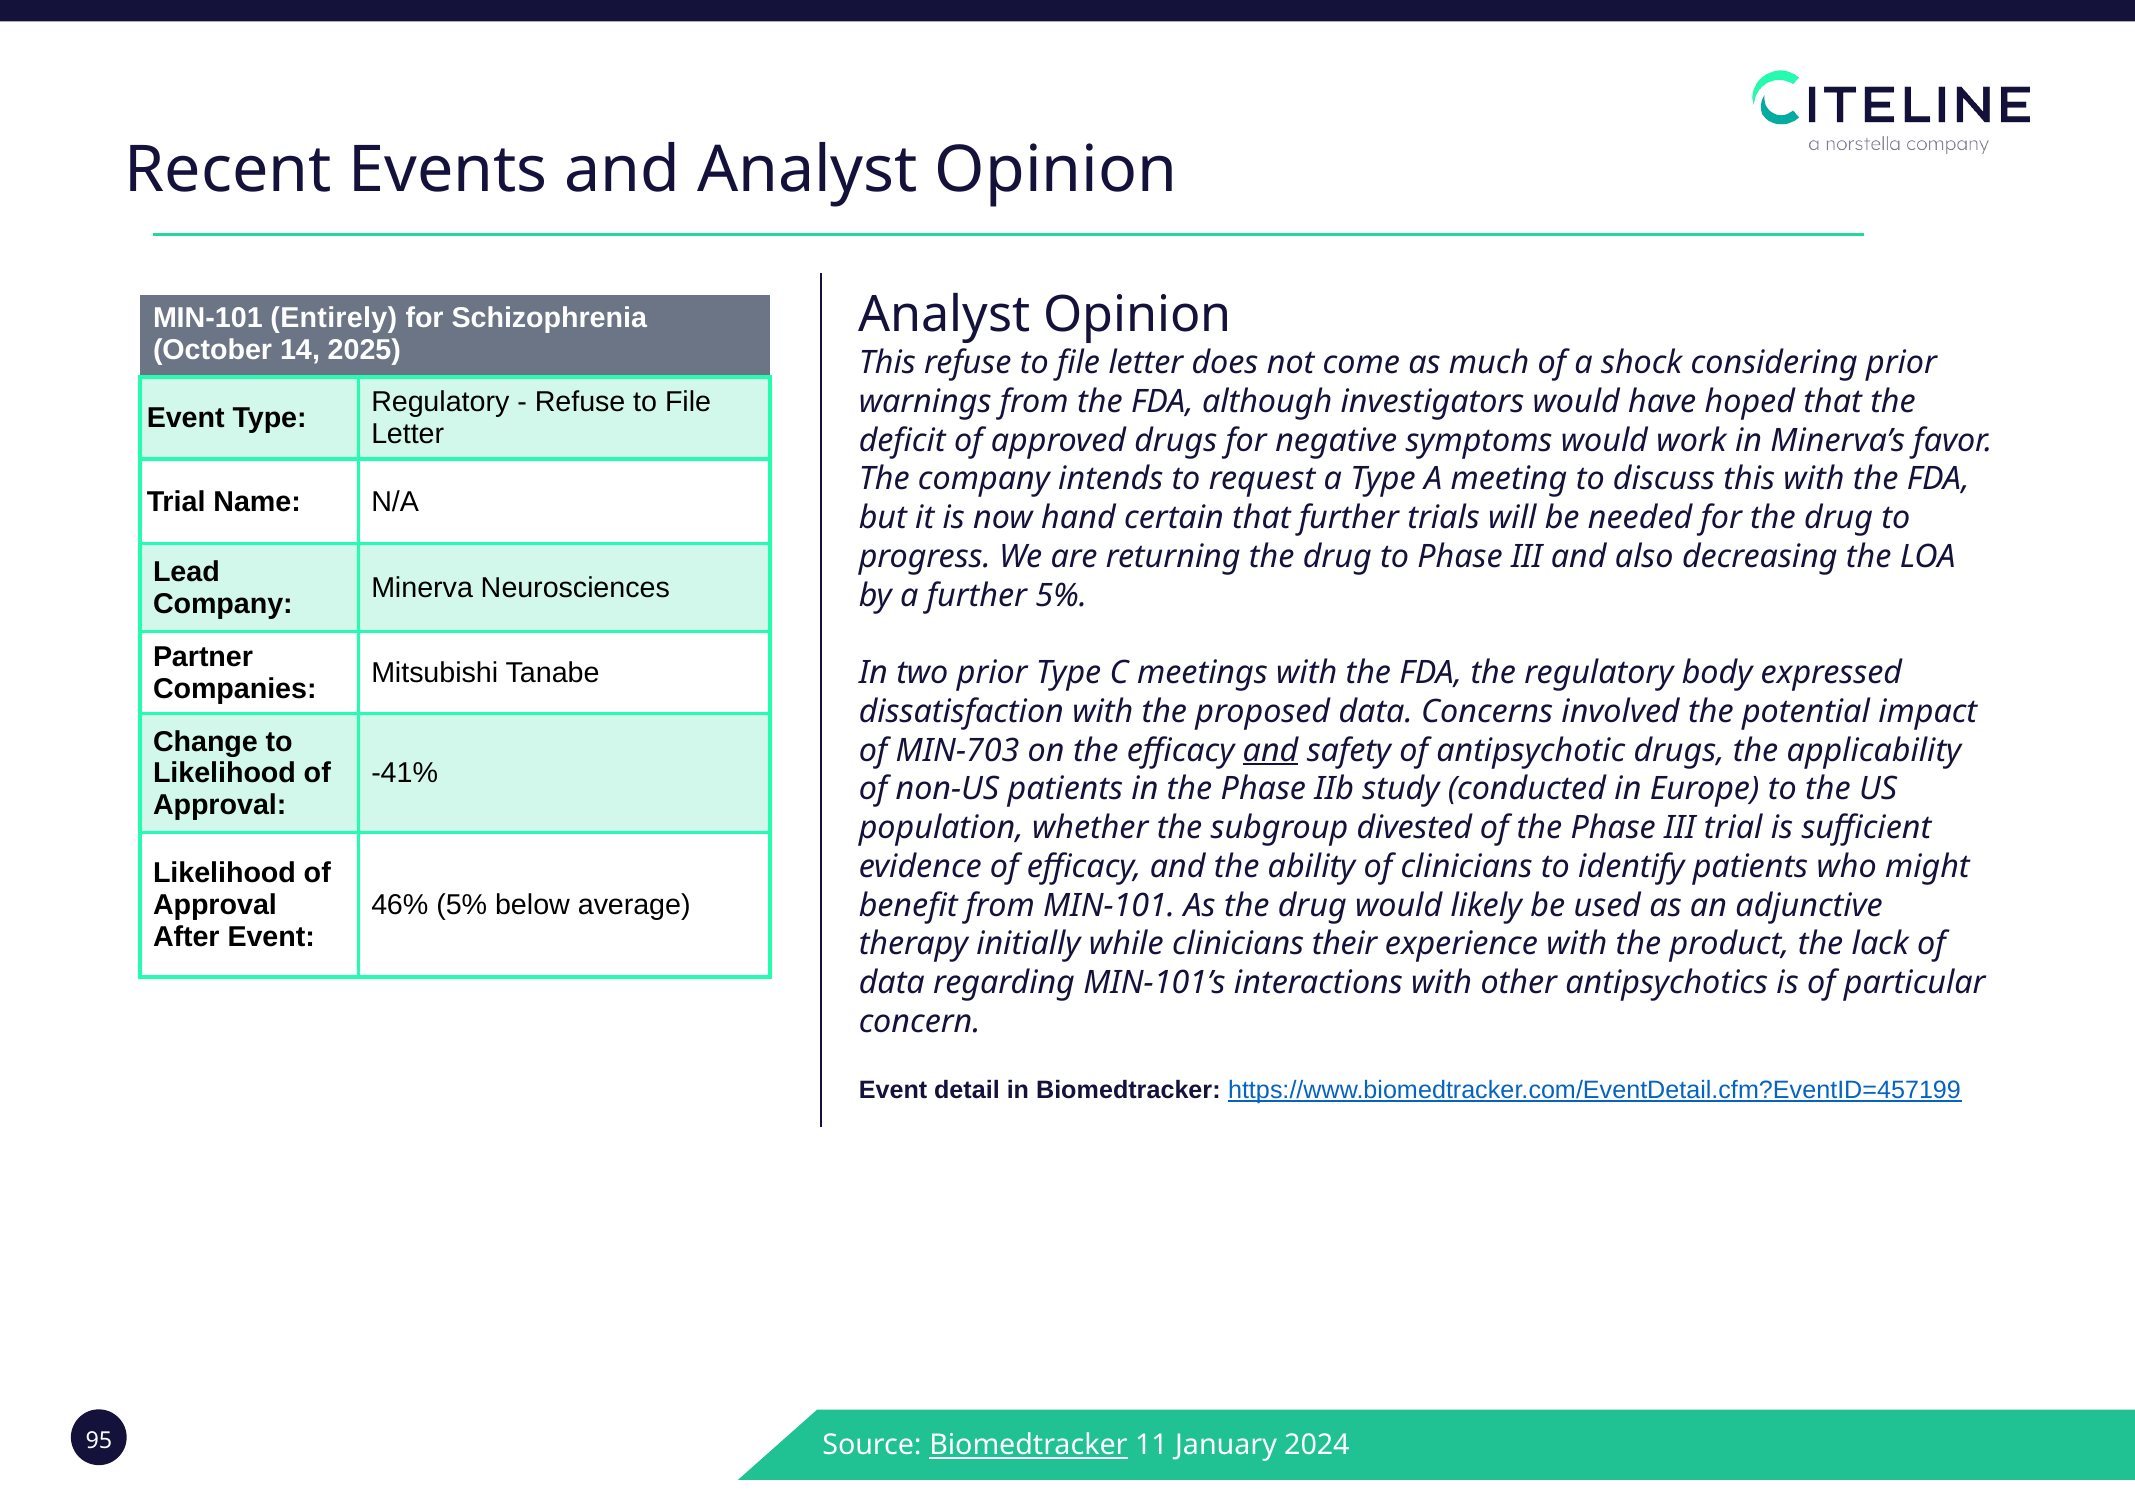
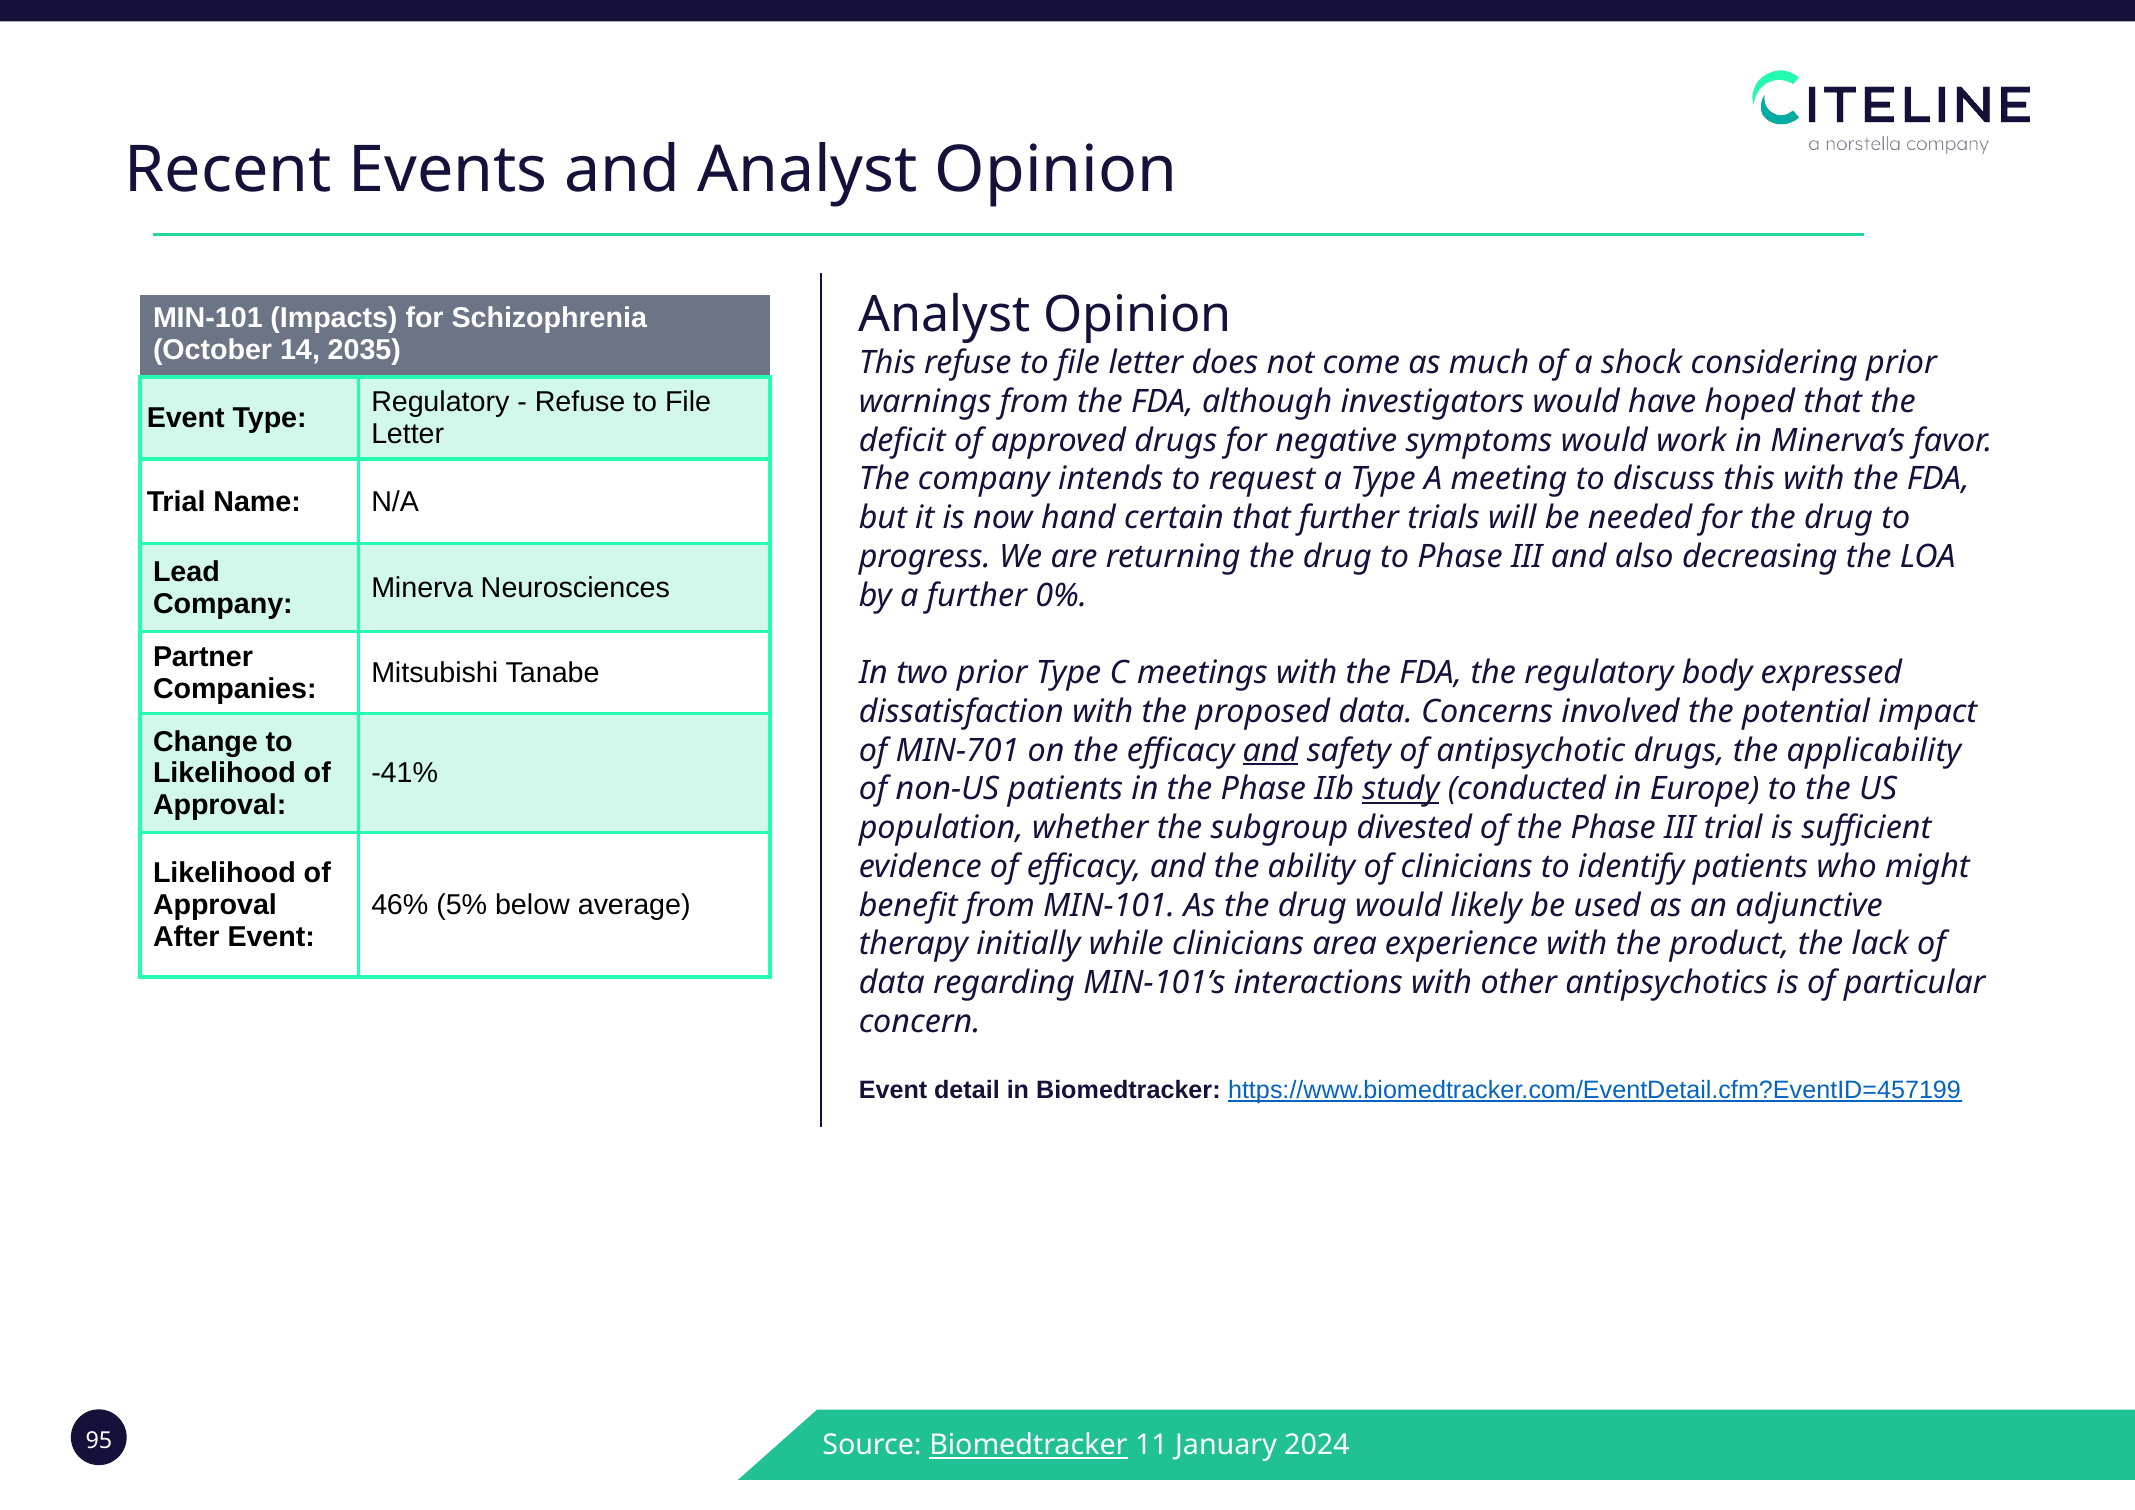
Entirely: Entirely -> Impacts (334, 318)
2025: 2025 -> 2035 (364, 350)
further 5%: 5% -> 0% (1061, 595)
MIN-703: MIN-703 -> MIN-701 (958, 750)
study underline: none -> present (1401, 789)
their: their -> area (1345, 944)
